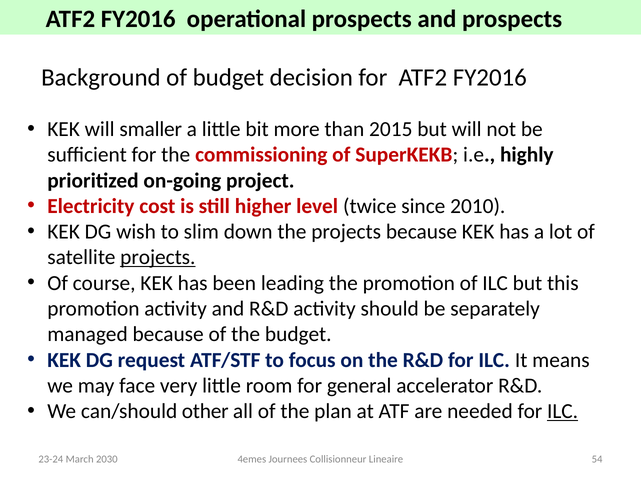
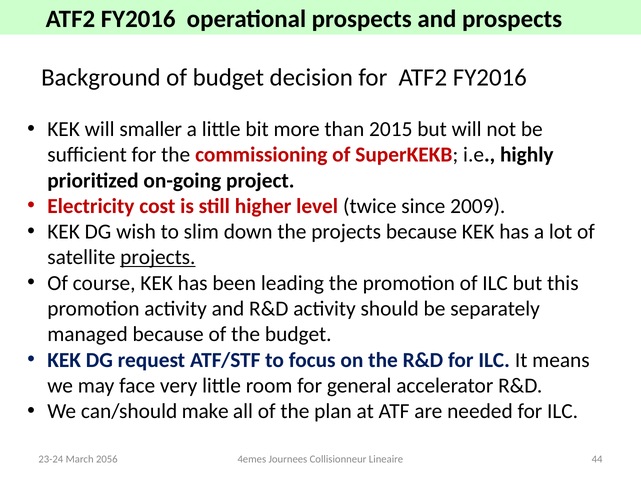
2010: 2010 -> 2009 (478, 206)
other: other -> make (205, 411)
ILC underline: present -> none (563, 411)
2030: 2030 -> 2056 (107, 459)
54: 54 -> 44 (597, 459)
